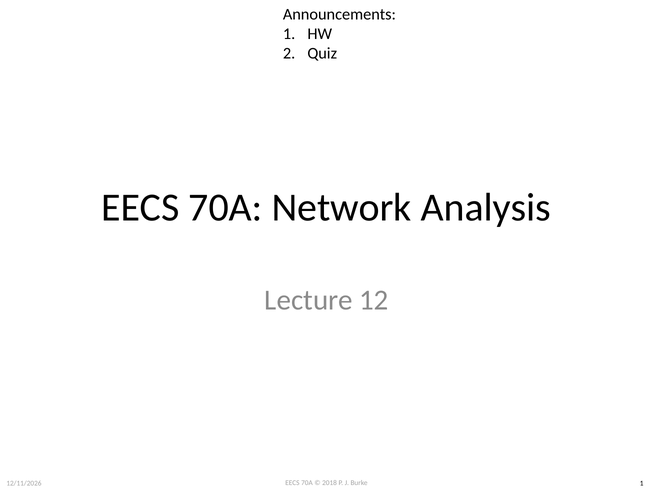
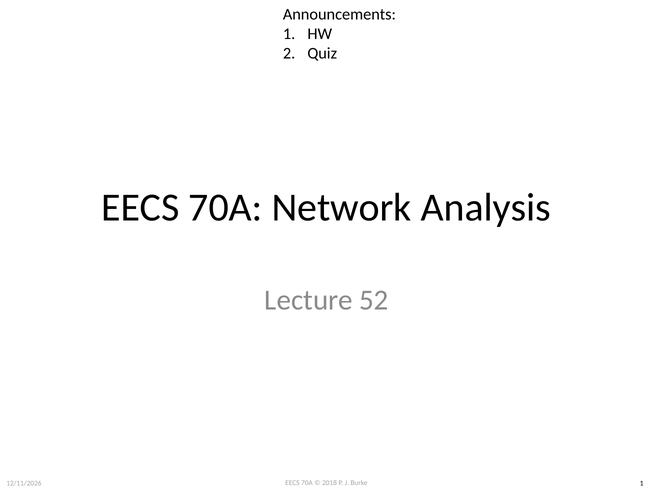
12: 12 -> 52 (374, 300)
